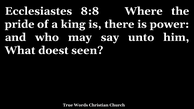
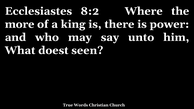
8:8: 8:8 -> 8:2 (90, 11)
pride: pride -> more (20, 24)
